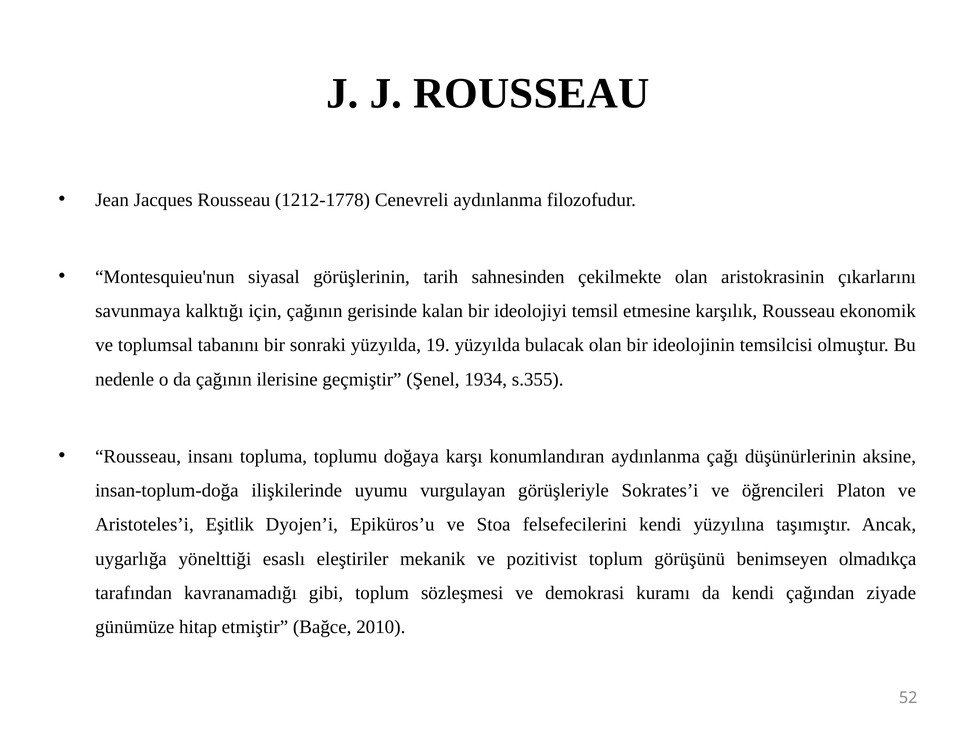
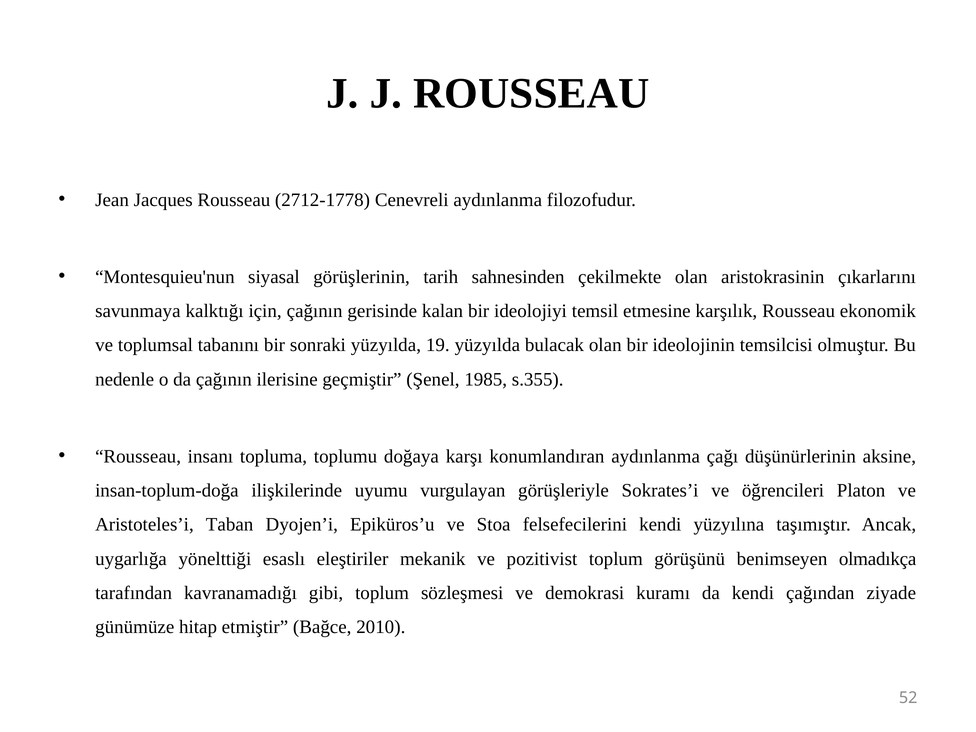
1212-1778: 1212-1778 -> 2712-1778 (322, 200)
1934: 1934 -> 1985 (486, 379)
Eşitlik: Eşitlik -> Taban (230, 525)
